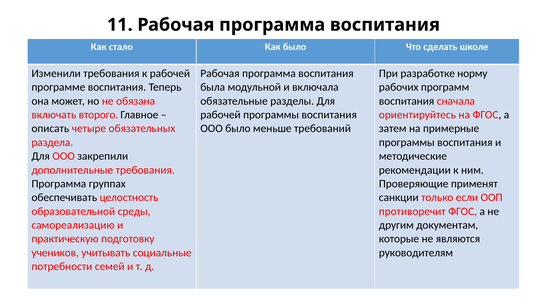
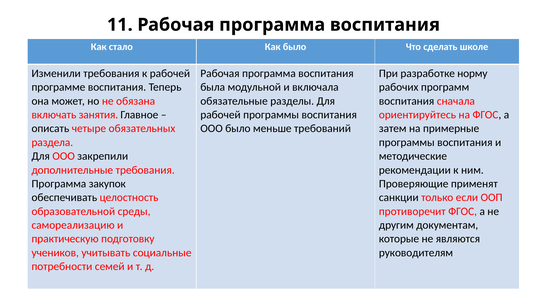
второго: второго -> занятия (98, 115)
группах: группах -> закупок (107, 184)
